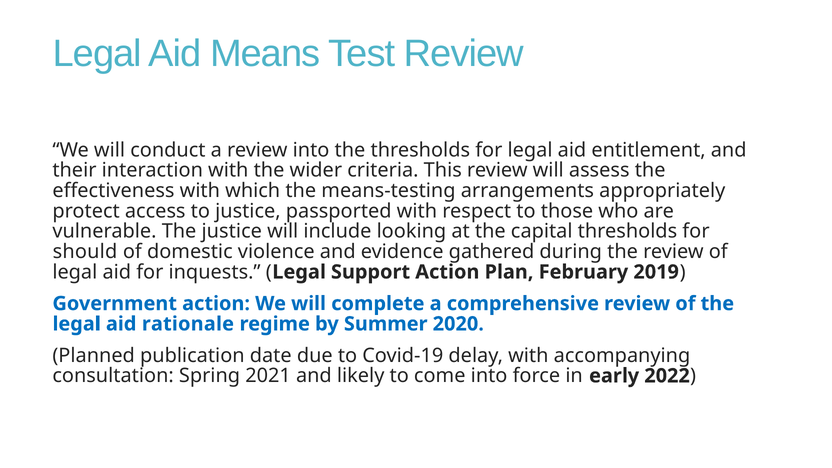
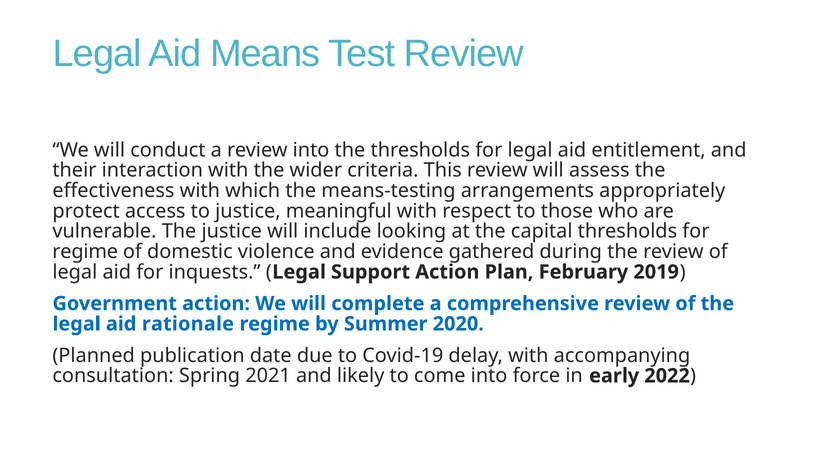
passported: passported -> meaningful (339, 211)
should: should -> regime (85, 252)
